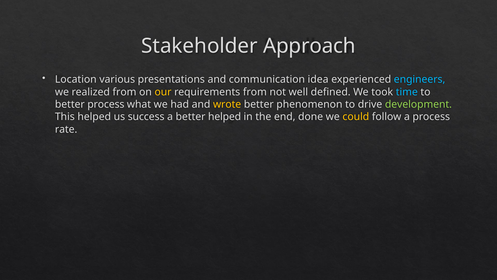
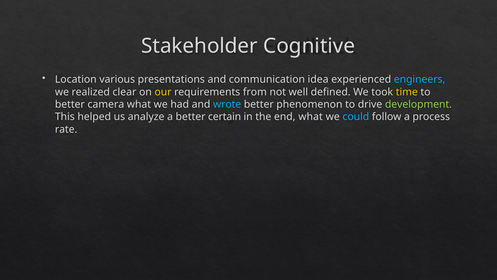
Approach: Approach -> Cognitive (309, 46)
realized from: from -> clear (124, 92)
time colour: light blue -> yellow (407, 92)
better process: process -> camera (106, 104)
wrote colour: yellow -> light blue (227, 104)
success: success -> analyze (146, 117)
better helped: helped -> certain (225, 117)
end done: done -> what (311, 117)
could colour: yellow -> light blue (356, 117)
